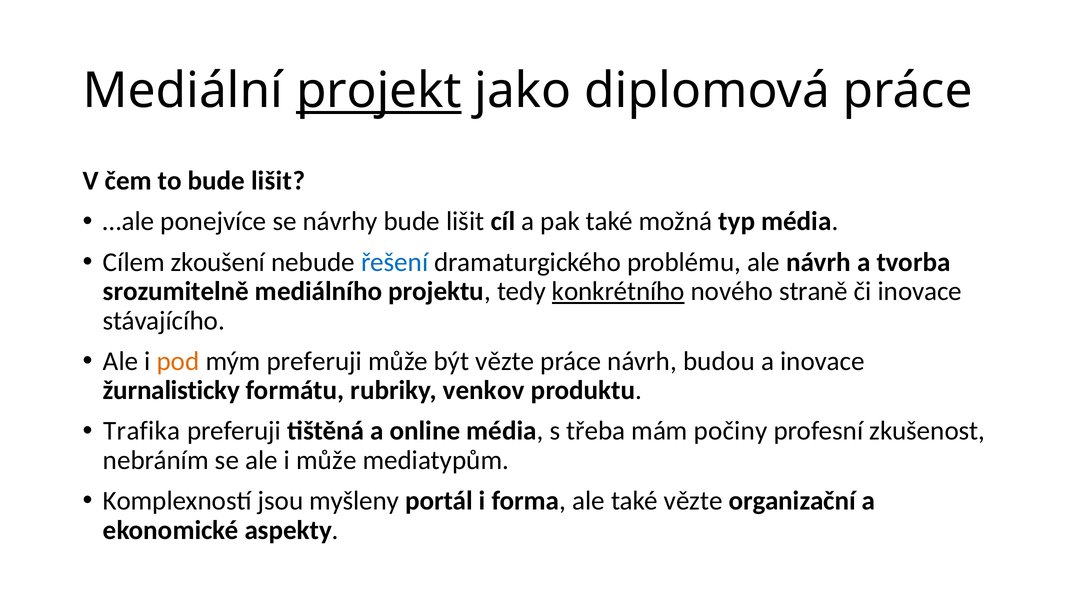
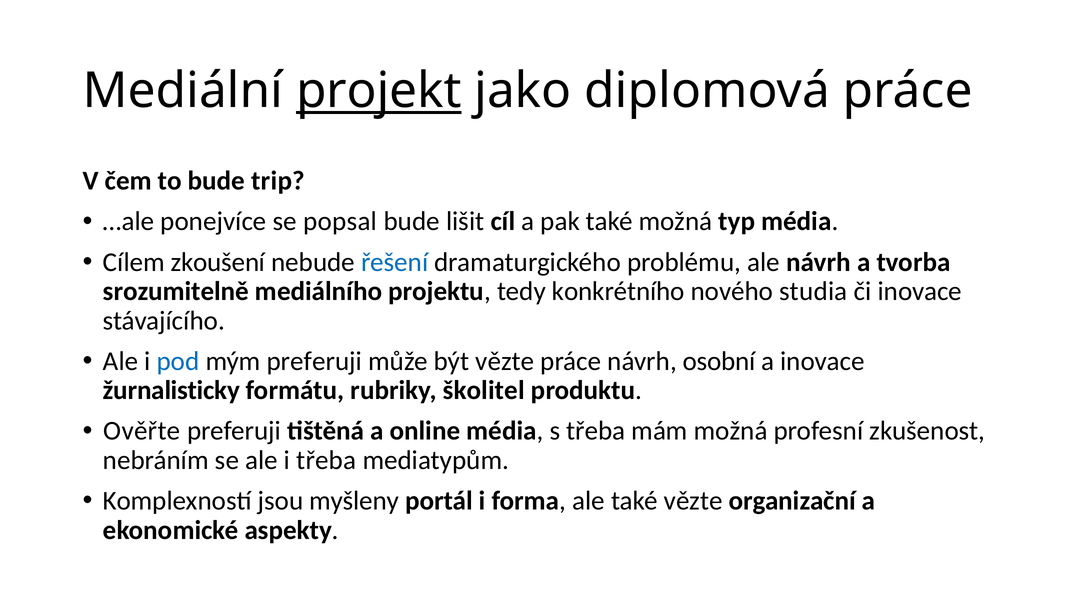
to bude lišit: lišit -> trip (278, 181)
návrhy: návrhy -> popsal (340, 221)
konkrétního underline: present -> none (618, 291)
straně: straně -> studia (813, 291)
pod colour: orange -> blue (178, 361)
budou: budou -> osobní (719, 361)
venkov: venkov -> školitel (484, 390)
Trafika: Trafika -> Ověřte (142, 431)
mám počiny: počiny -> možná (731, 431)
i může: může -> třeba (326, 460)
